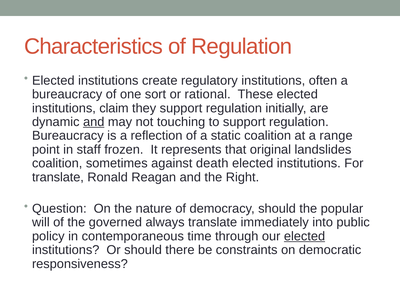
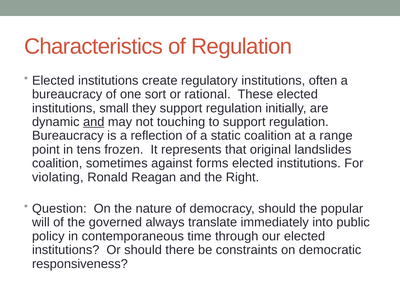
claim: claim -> small (114, 108)
staff: staff -> tens (89, 150)
death: death -> forms (212, 163)
translate: translate -> violating (58, 177)
elected underline: present -> none (305, 236)
